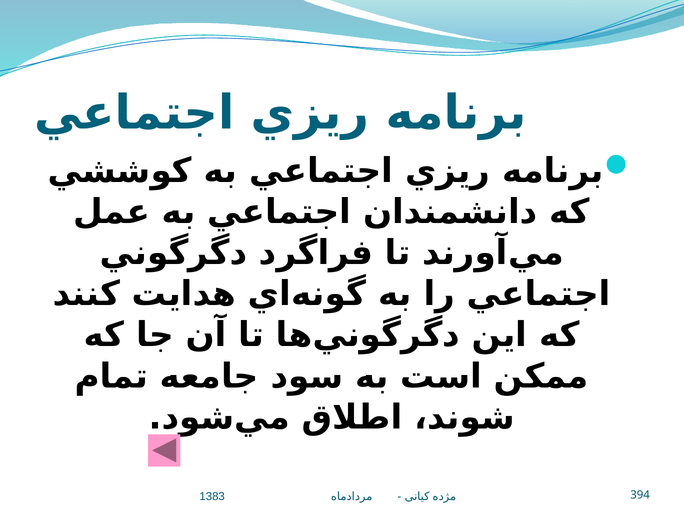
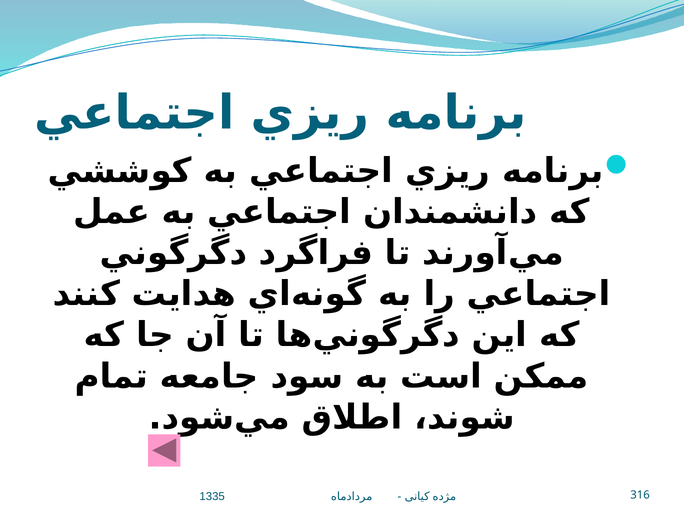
1383: 1383 -> 1335 (212, 497)
394: 394 -> 316 (640, 495)
